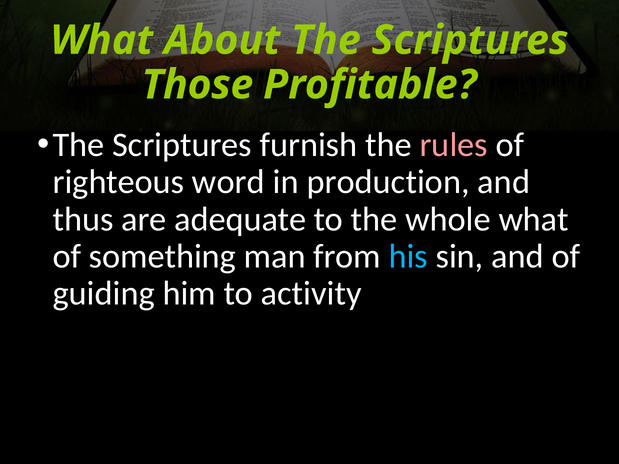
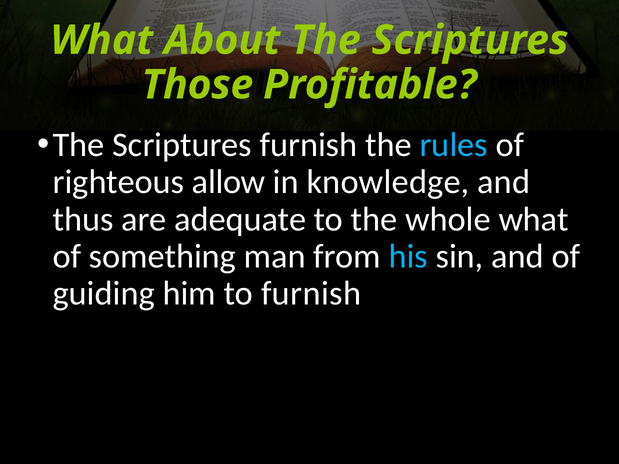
rules colour: pink -> light blue (454, 145)
word: word -> allow (229, 182)
production: production -> knowledge (388, 182)
to activity: activity -> furnish (311, 294)
